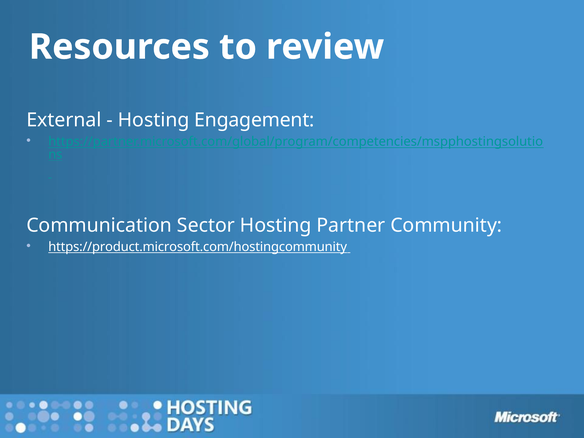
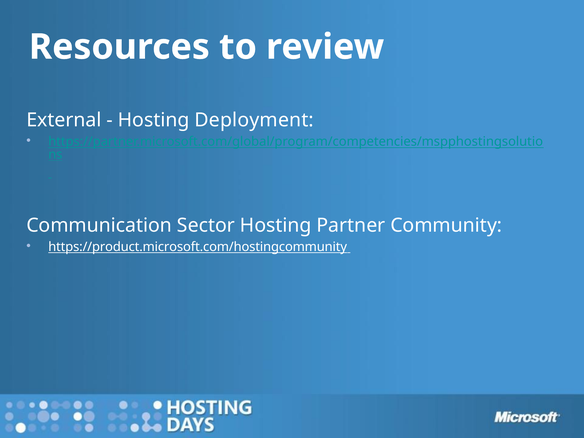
Engagement: Engagement -> Deployment (254, 120)
